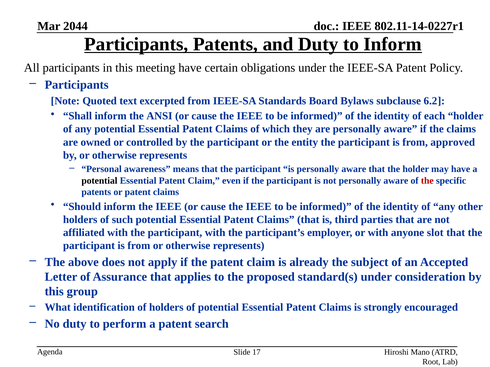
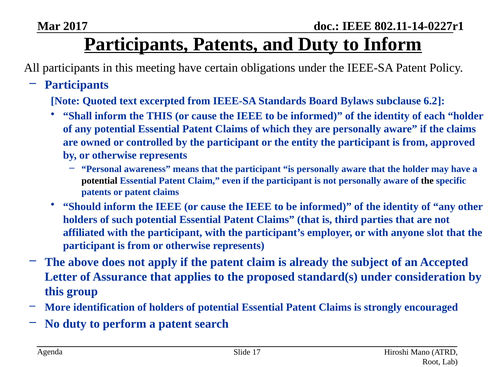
2044: 2044 -> 2017 (75, 26)
the ANSI: ANSI -> THIS (159, 116)
the colour: red -> black (427, 181)
What: What -> More (58, 308)
